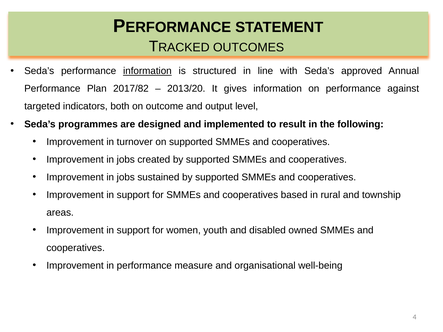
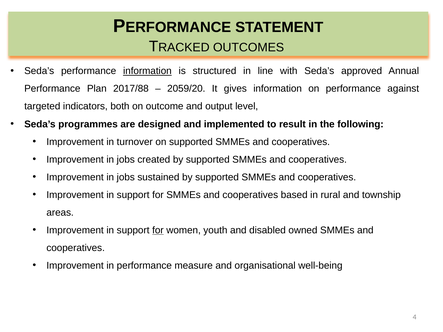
2017/82: 2017/82 -> 2017/88 (131, 89)
2013/20: 2013/20 -> 2059/20 (186, 89)
for underline: none -> present (158, 230)
